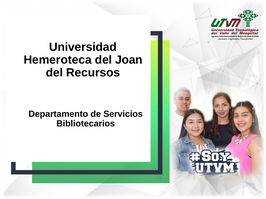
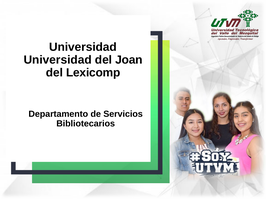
Hemeroteca: Hemeroteca -> Universidad (58, 60)
Recursos: Recursos -> Lexicomp (93, 73)
